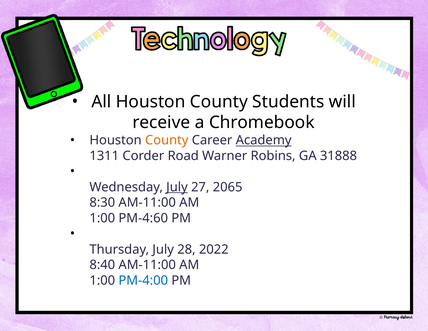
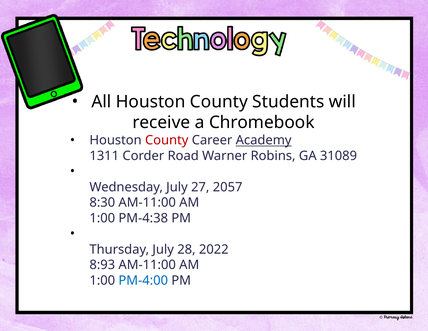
County colour: orange -> red (167, 140)
31888: 31888 -> 31089 (339, 156)
July underline: present -> none (177, 187)
2065: 2065 -> 2057 (228, 187)
PM-4:60: PM-4:60 -> PM-4:38 (143, 218)
8:40: 8:40 -> 8:93 (102, 265)
